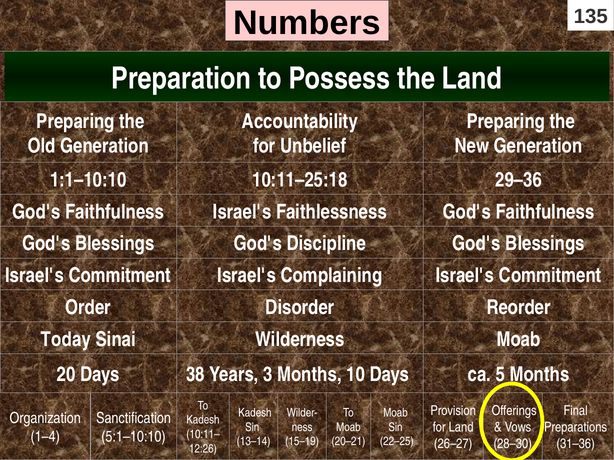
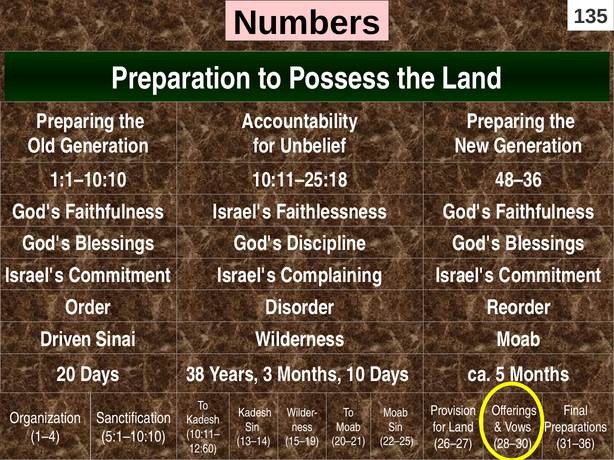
29–36: 29–36 -> 48–36 (519, 180)
Today: Today -> Driven (66, 340)
12:26: 12:26 -> 12:60 (203, 449)
